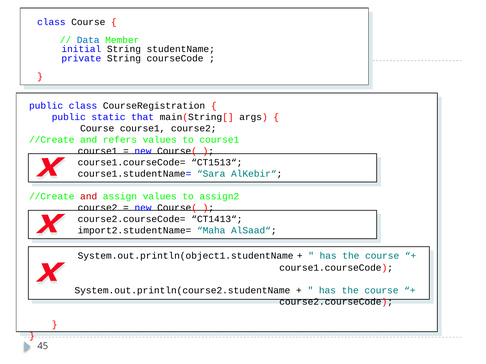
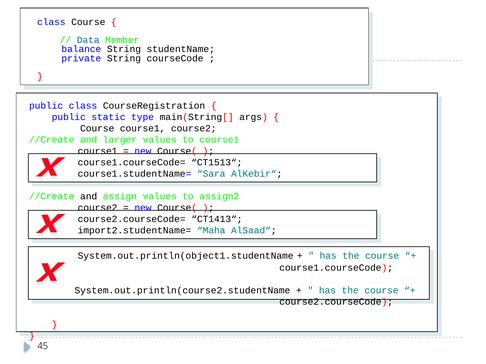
initial: initial -> balance (81, 49)
that: that -> type (143, 117)
refers: refers -> larger (120, 140)
and colour: red -> black (89, 197)
